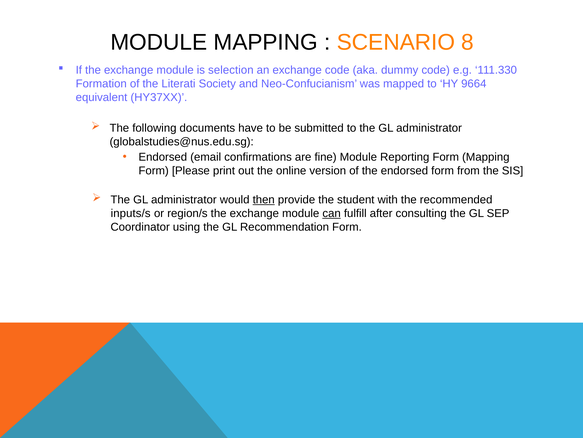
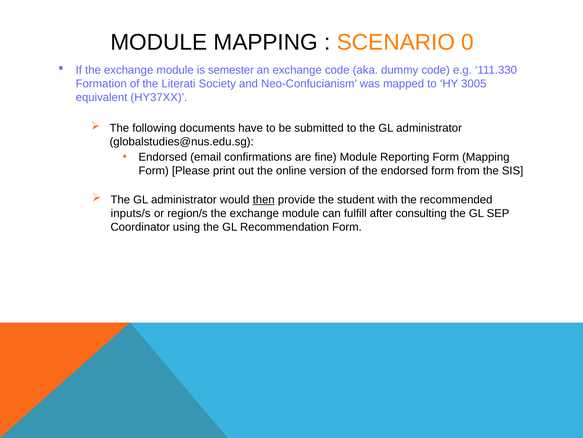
8: 8 -> 0 (468, 42)
selection: selection -> semester (231, 70)
9664: 9664 -> 3005 (474, 84)
can underline: present -> none (332, 213)
